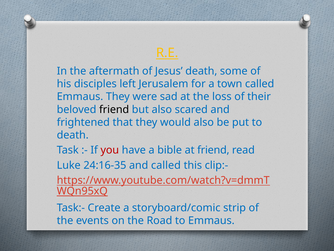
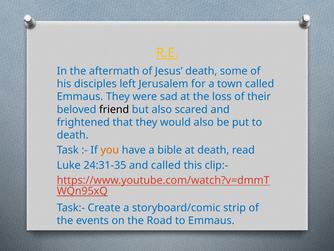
you colour: red -> orange (110, 150)
at friend: friend -> death (213, 150)
24:16-35: 24:16-35 -> 24:31-35 (105, 165)
